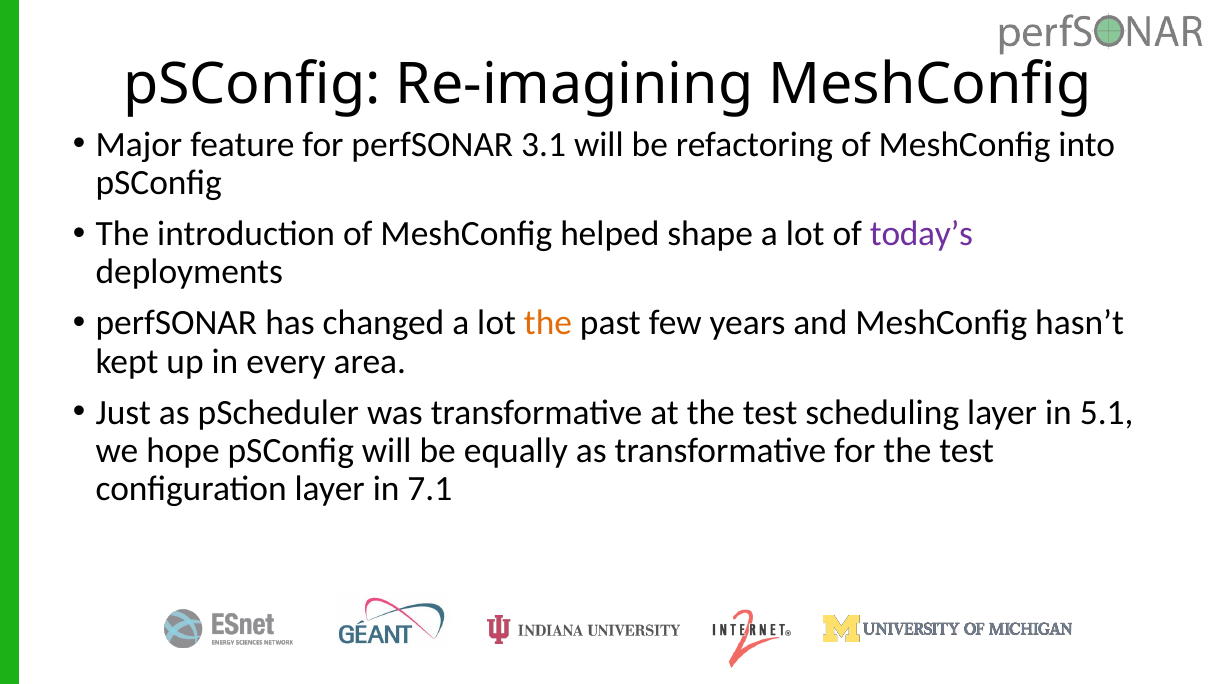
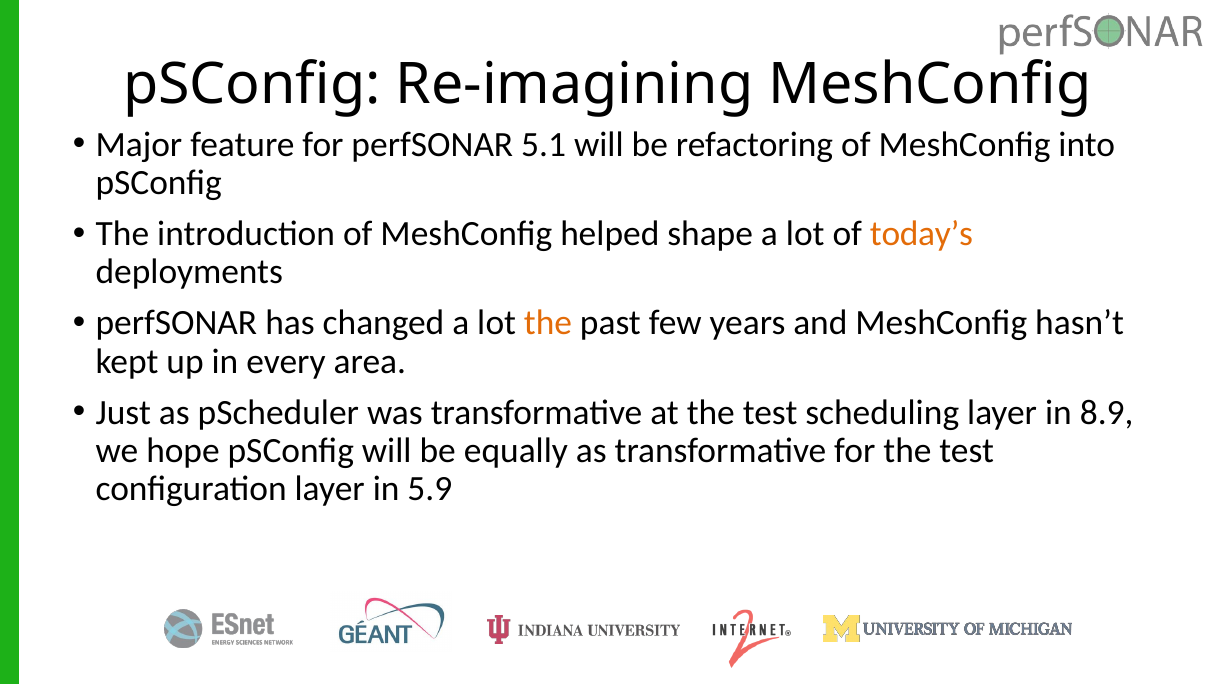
3.1: 3.1 -> 5.1 (544, 145)
today’s colour: purple -> orange (921, 234)
5.1: 5.1 -> 8.9 (1107, 412)
7.1: 7.1 -> 5.9 (430, 489)
